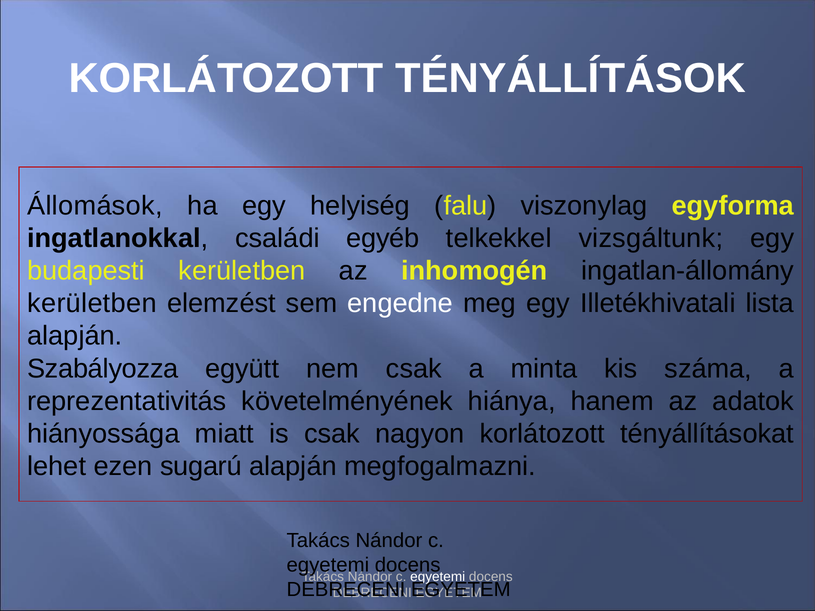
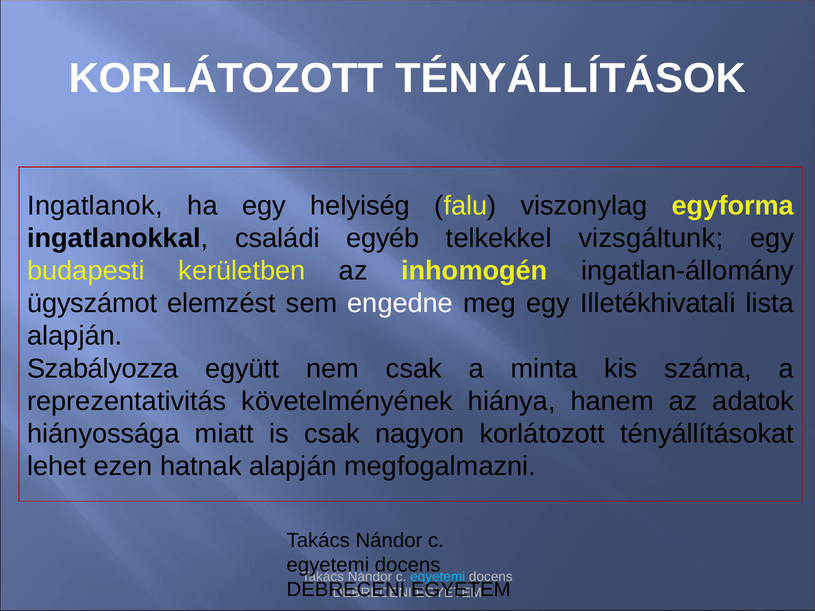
Állomások: Állomások -> Ingatlanok (95, 206)
kerületben: kerületben -> ügyszámot (92, 303)
sugarú: sugarú -> hatnak (201, 466)
egyetemi colour: white -> light blue (438, 577)
